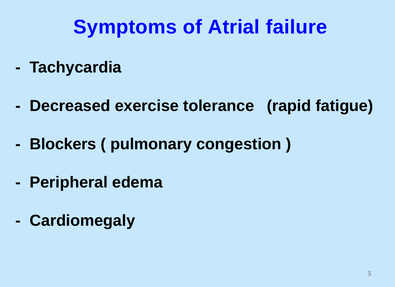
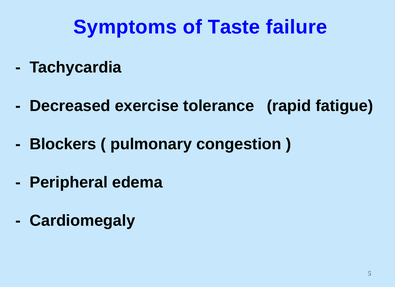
Atrial: Atrial -> Taste (234, 27)
